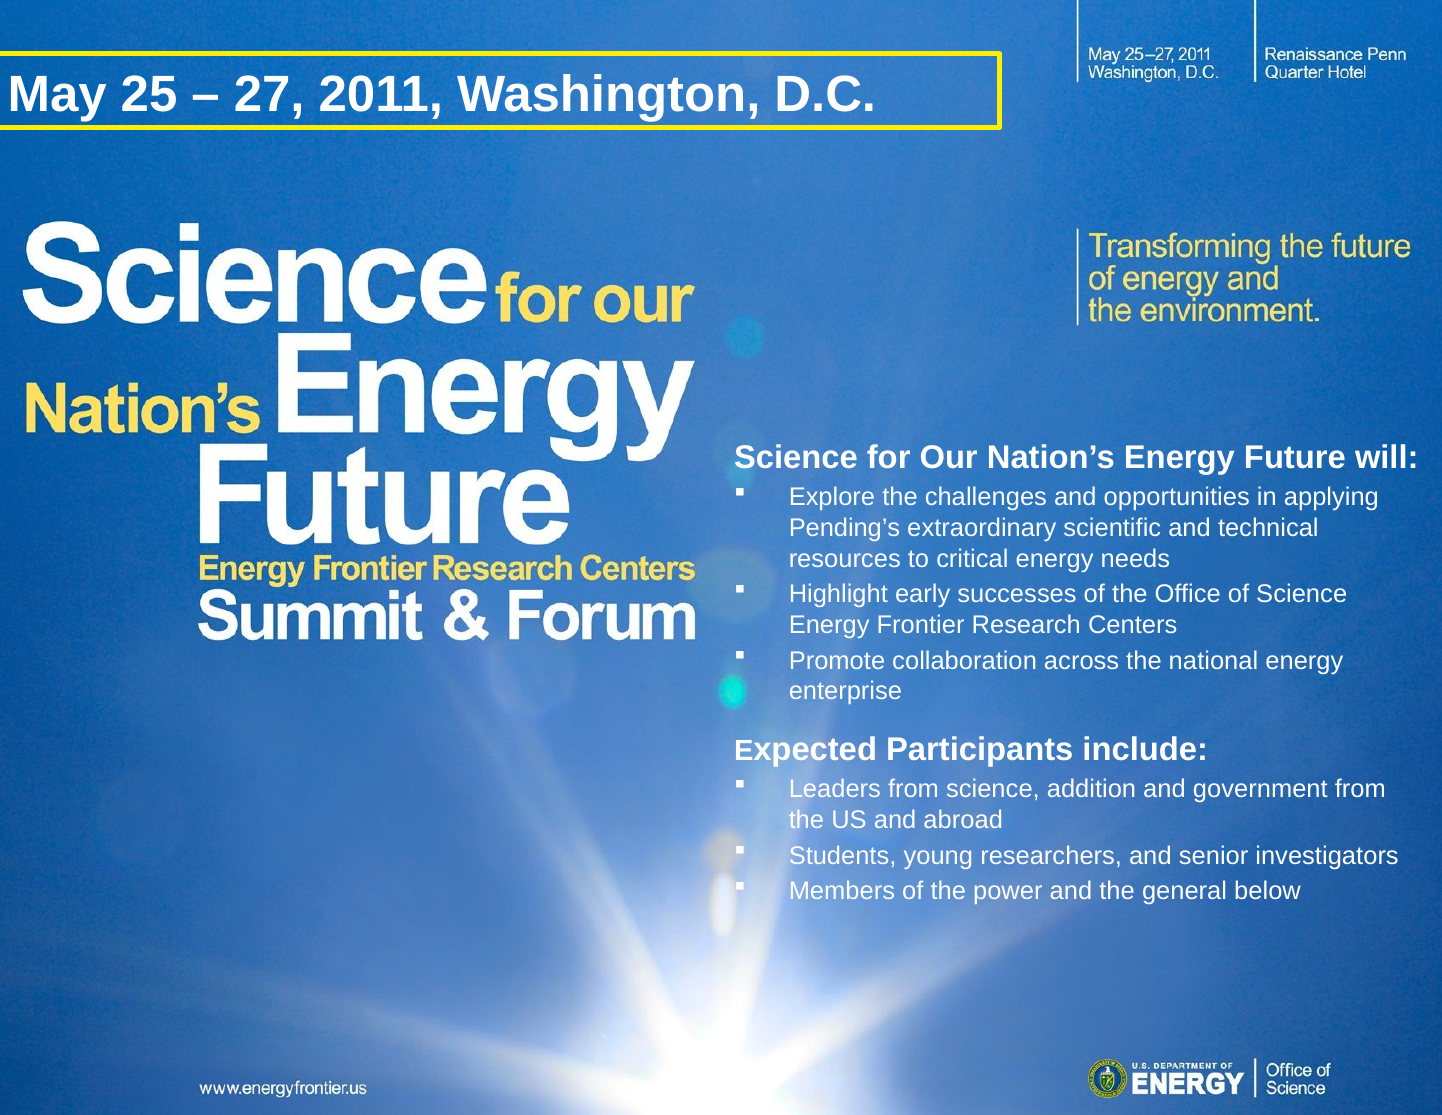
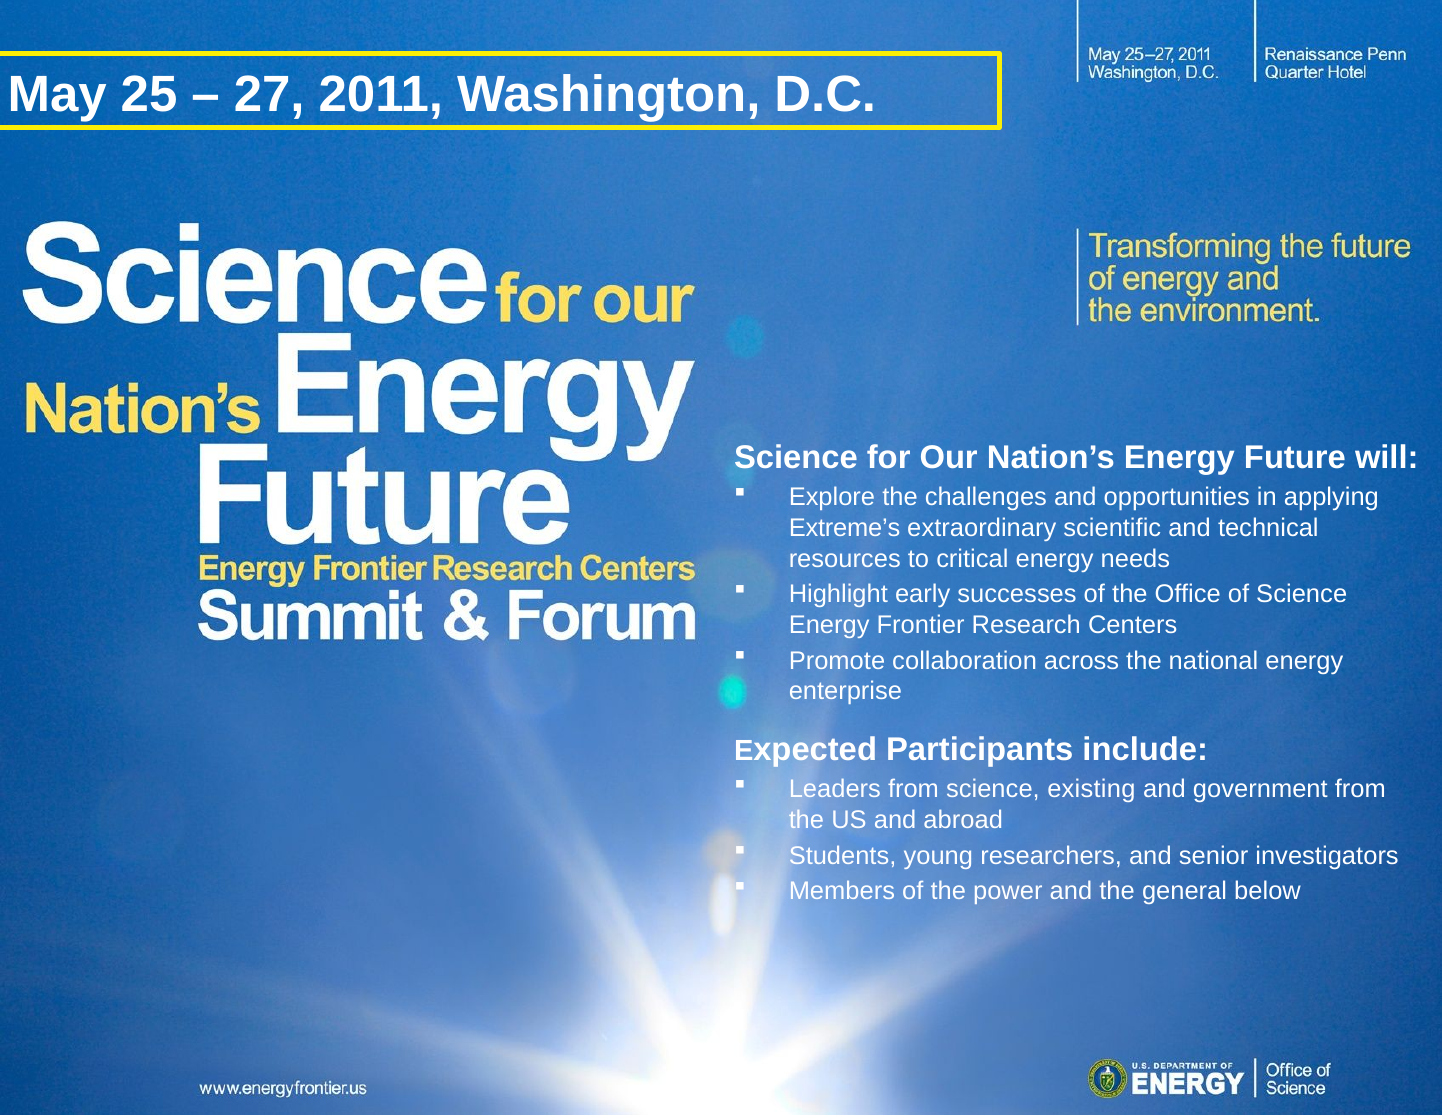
Pending’s: Pending’s -> Extreme’s (845, 528)
addition: addition -> existing (1091, 789)
